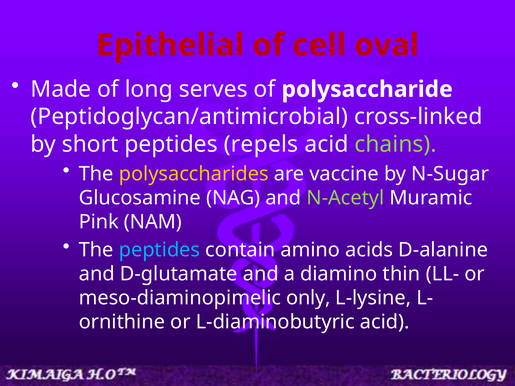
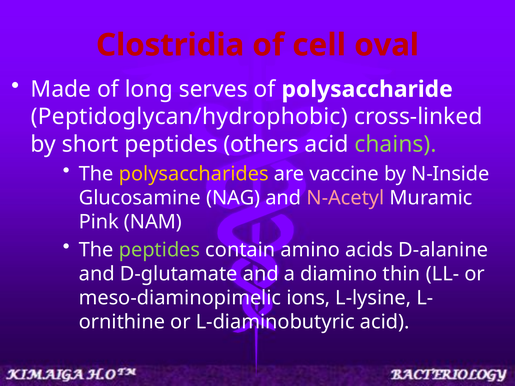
Epithelial: Epithelial -> Clostridia (170, 45)
Peptidoglycan/antimicrobial: Peptidoglycan/antimicrobial -> Peptidoglycan/hydrophobic (189, 117)
repels: repels -> others (261, 144)
N-Sugar: N-Sugar -> N-Inside (450, 174)
N-Acetyl colour: light green -> pink (345, 198)
peptides colour: light blue -> light green (159, 250)
only: only -> ions (308, 298)
